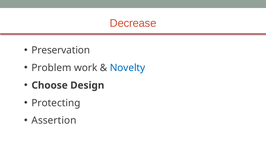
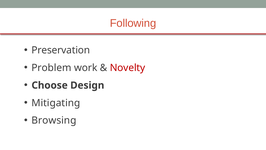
Decrease: Decrease -> Following (133, 23)
Novelty colour: blue -> red (128, 68)
Protecting: Protecting -> Mitigating (56, 103)
Assertion: Assertion -> Browsing (54, 120)
